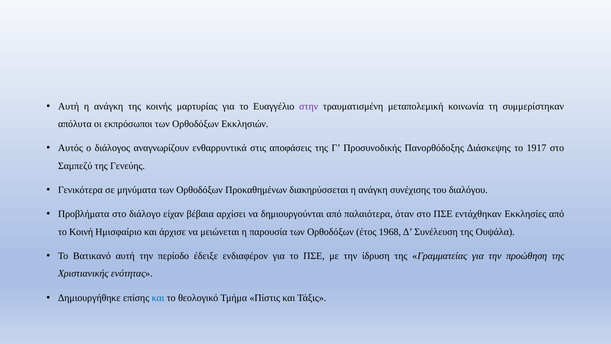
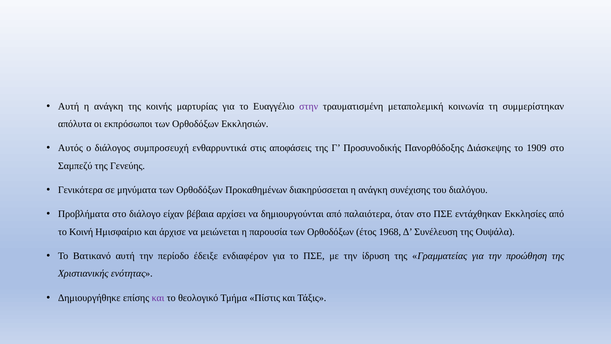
αναγνωρίζουν: αναγνωρίζουν -> συμπροσευχή (161, 148)
1917: 1917 -> 1909 (537, 148)
και colour: blue -> purple (158, 298)
